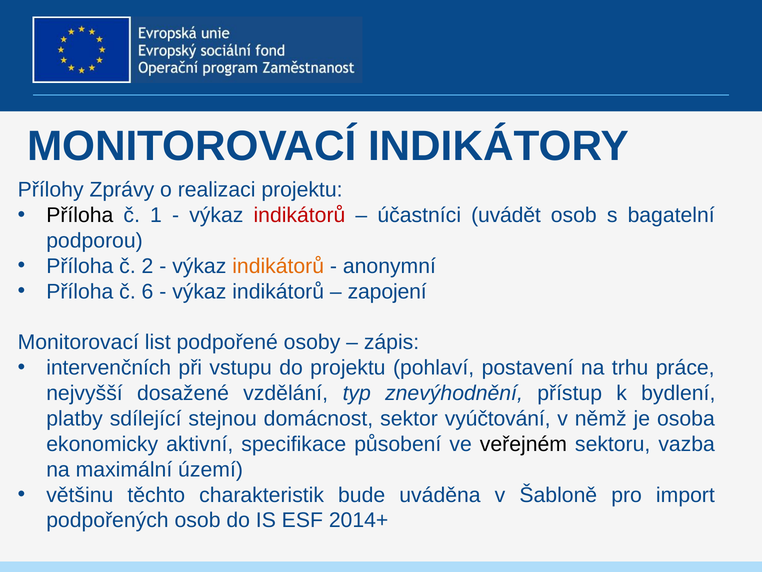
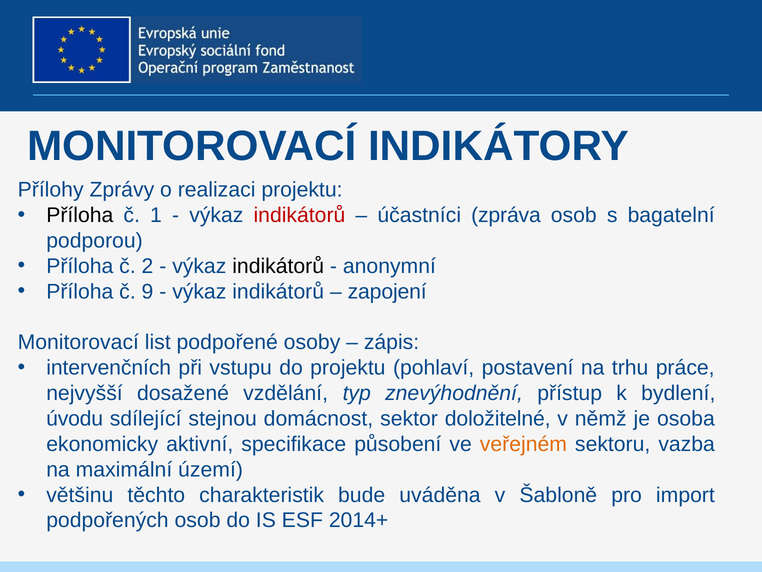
uvádět: uvádět -> zpráva (506, 215)
indikátorů colour: orange -> black (278, 266)
6: 6 -> 9 (147, 291)
platby: platby -> úvodu (75, 418)
vyúčtování: vyúčtování -> doložitelné (498, 418)
veřejném colour: black -> orange (523, 444)
